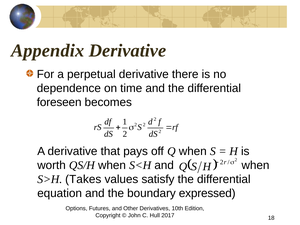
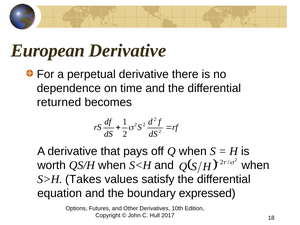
Appendix: Appendix -> European (48, 51)
foreseen: foreseen -> returned (59, 102)
